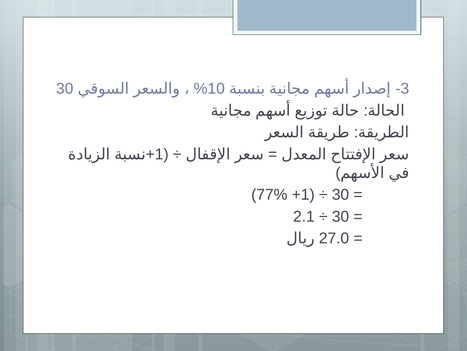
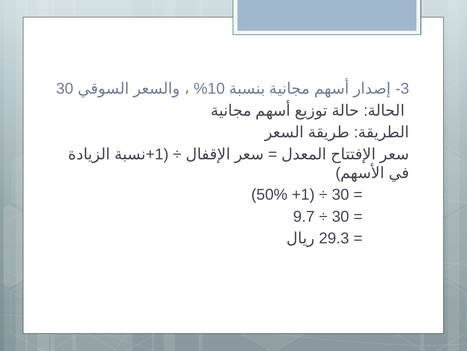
77%: 77% -> 50% (272, 194)
2.1: 2.1 -> 9.7 (304, 216)
27.0: 27.0 -> 29.3 (334, 238)
